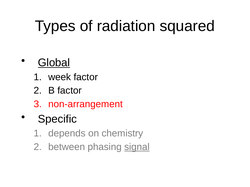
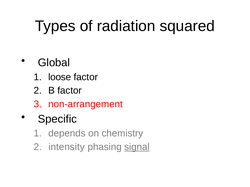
Global underline: present -> none (54, 63)
week: week -> loose (60, 77)
between: between -> intensity (67, 147)
